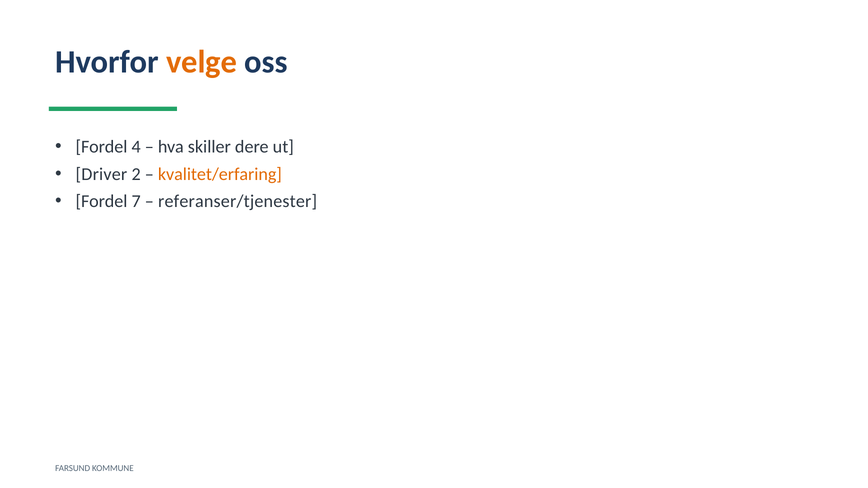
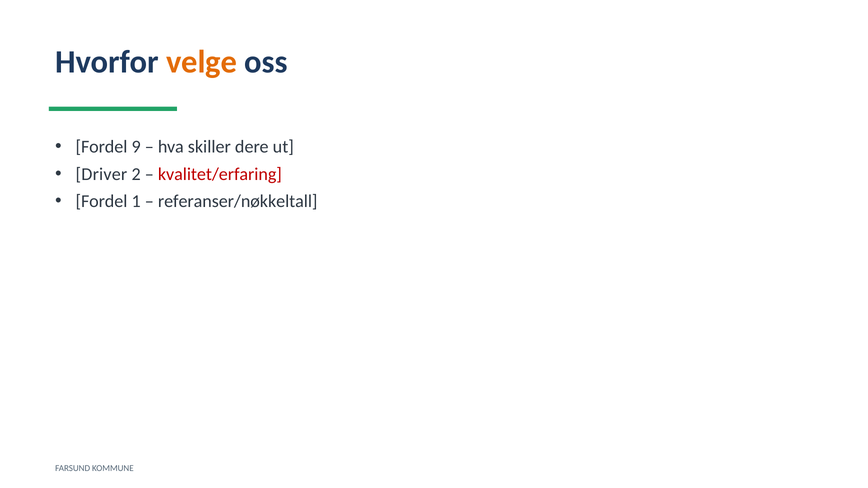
4: 4 -> 9 (136, 147)
kvalitet/erfaring colour: orange -> red (220, 174)
7: 7 -> 1 (136, 201)
referanser/tjenester: referanser/tjenester -> referanser/nøkkeltall (238, 201)
